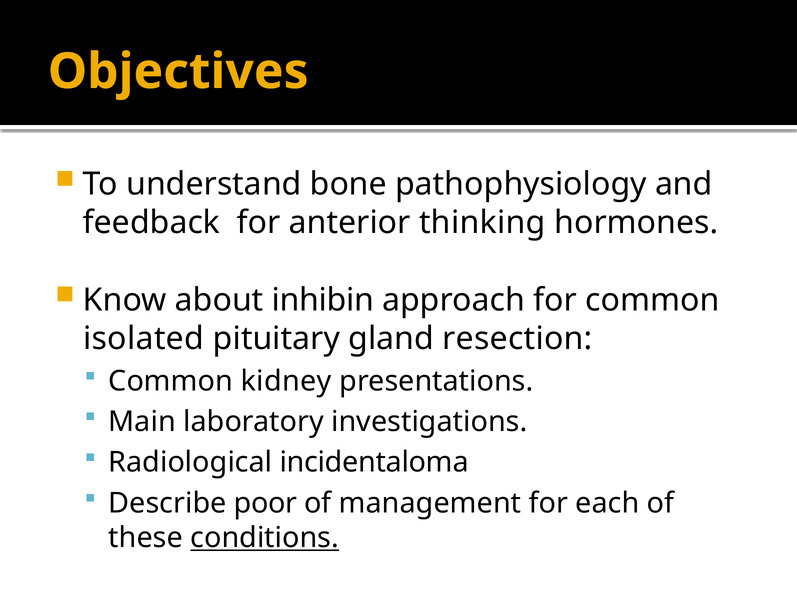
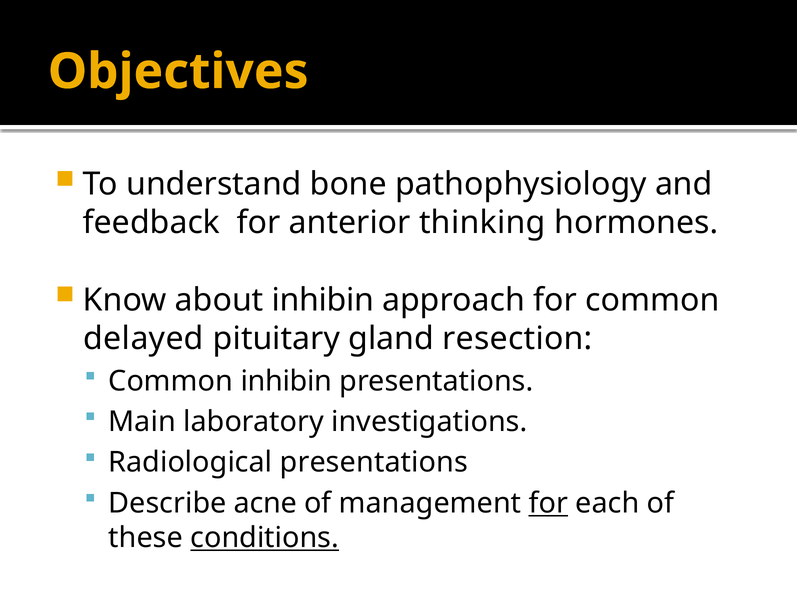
isolated: isolated -> delayed (144, 338)
Common kidney: kidney -> inhibin (286, 381)
Radiological incidentaloma: incidentaloma -> presentations (374, 462)
poor: poor -> acne (265, 503)
for underline: none -> present (548, 503)
